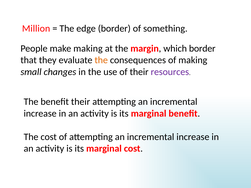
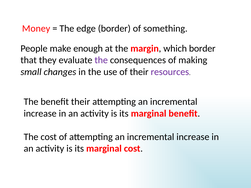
Million: Million -> Money (36, 29)
make making: making -> enough (88, 48)
the colour: orange -> purple (101, 60)
